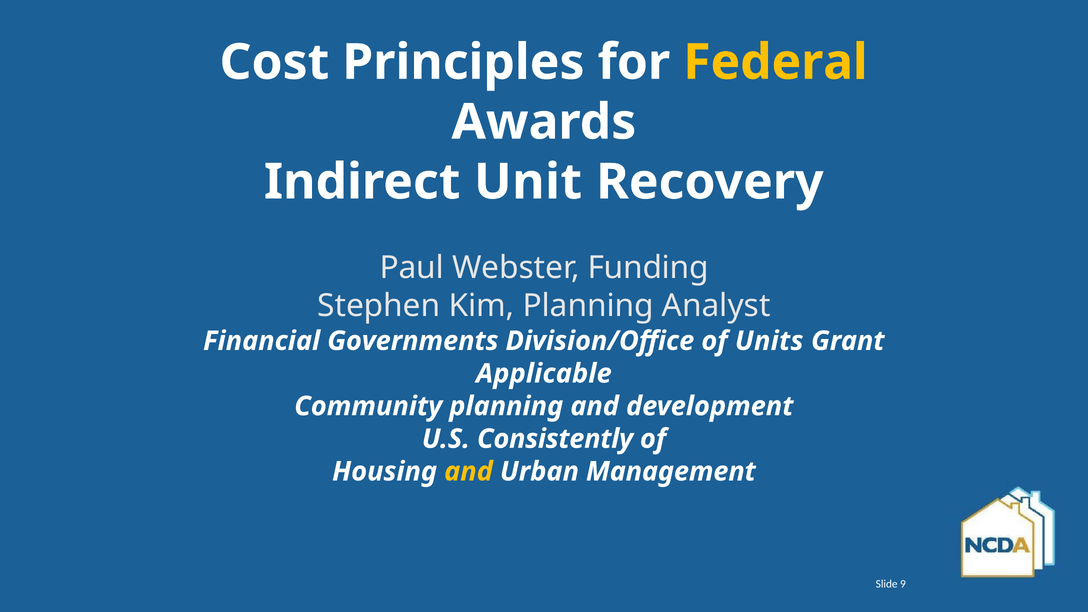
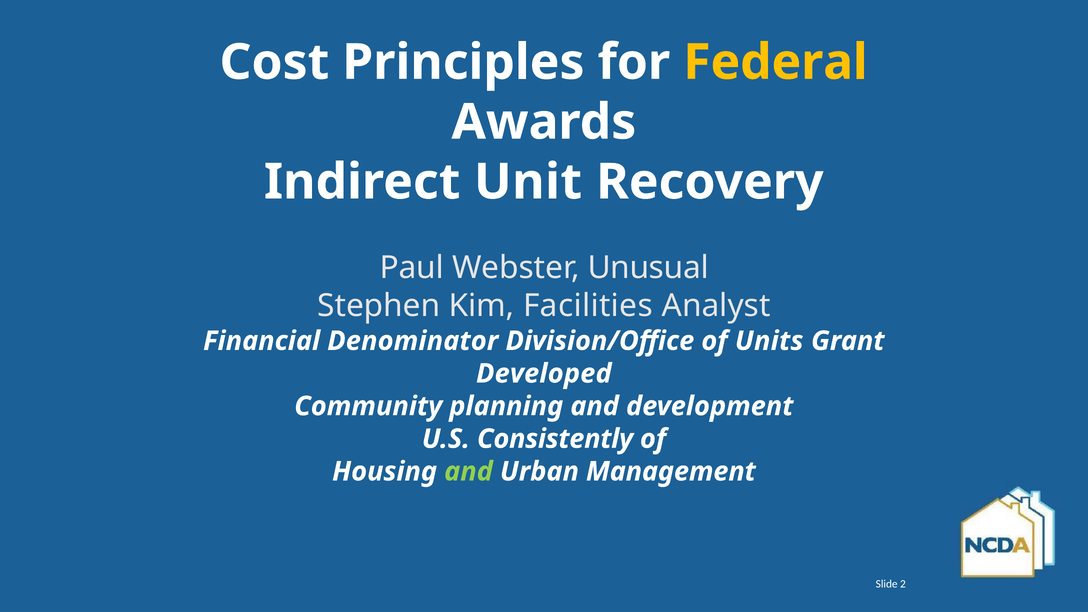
Funding: Funding -> Unusual (648, 268)
Kim Planning: Planning -> Facilities (588, 306)
Governments: Governments -> Denominator (413, 341)
Applicable: Applicable -> Developed (544, 374)
and colour: yellow -> light green (469, 472)
9: 9 -> 2 (903, 584)
